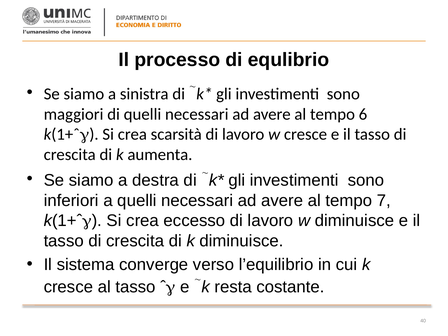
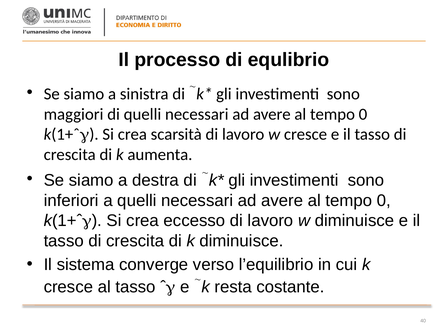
6: 6 -> 0 (363, 114)
7: 7 -> 0 (384, 201)
